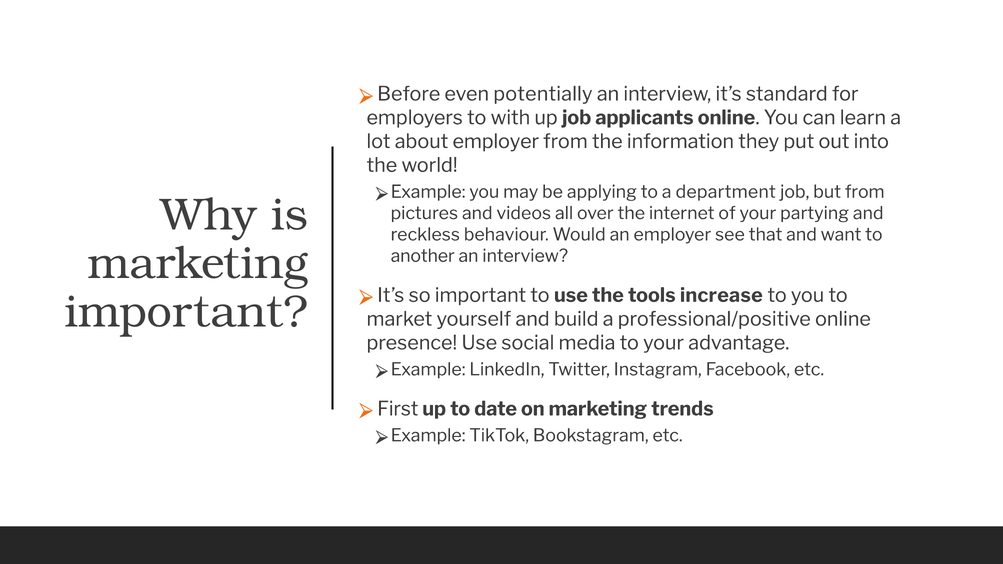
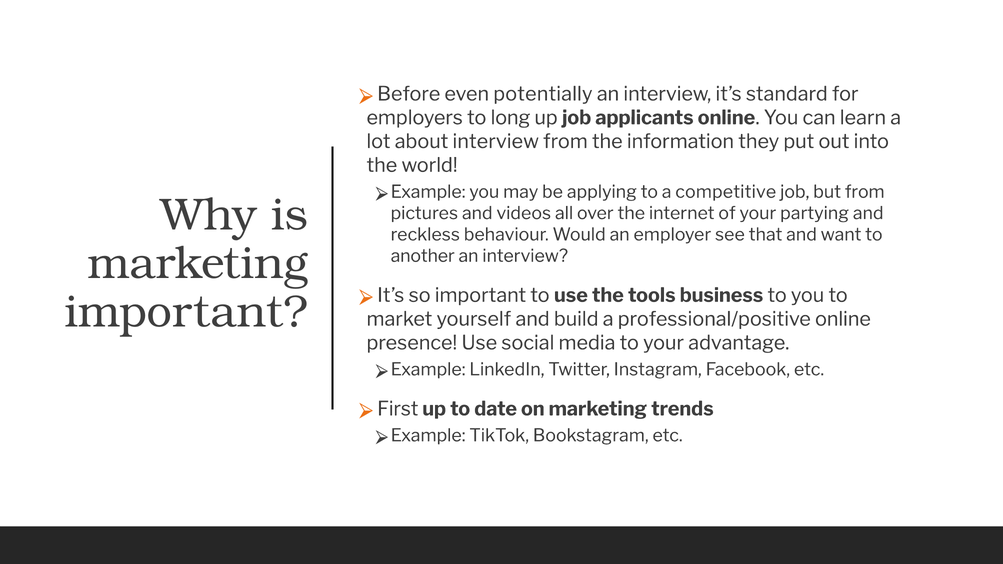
with: with -> long (510, 118)
about employer: employer -> interview (496, 142)
department: department -> competitive (726, 192)
increase: increase -> business (721, 295)
